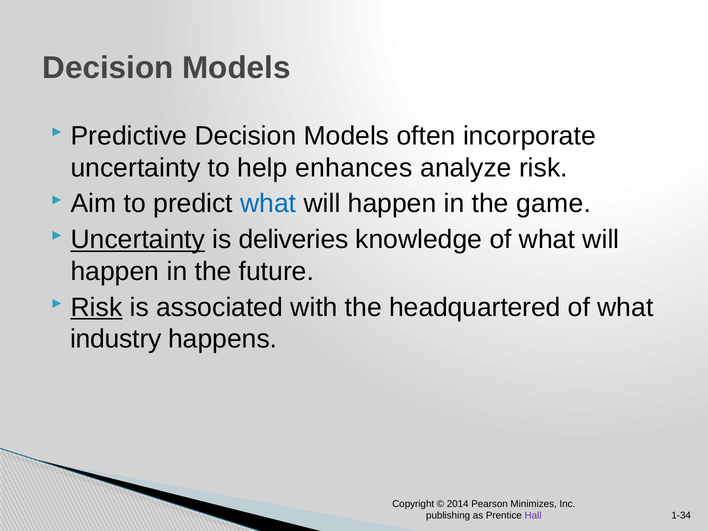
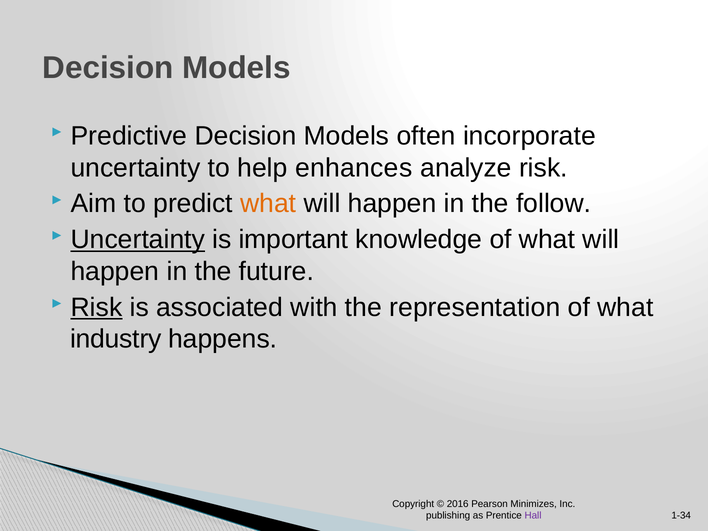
what colour: blue -> orange (268, 204)
game: game -> follow (554, 204)
deliveries: deliveries -> important (293, 240)
headquartered: headquartered -> representation (475, 307)
2014: 2014 -> 2016 (458, 504)
